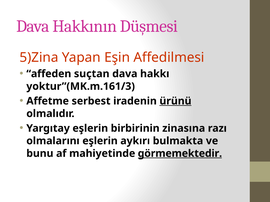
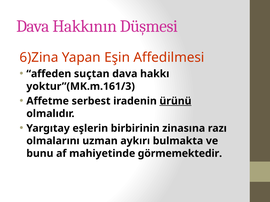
5)Zina: 5)Zina -> 6)Zina (39, 58)
olmalarını eşlerin: eşlerin -> uzman (100, 141)
görmemektedir underline: present -> none (180, 154)
